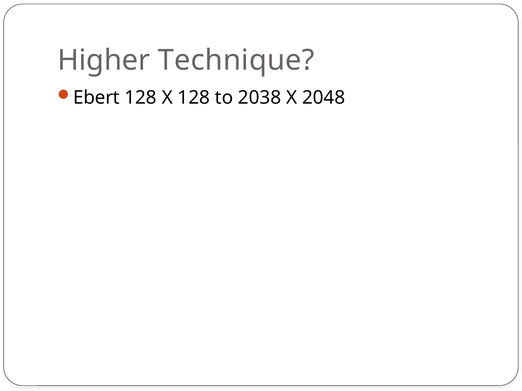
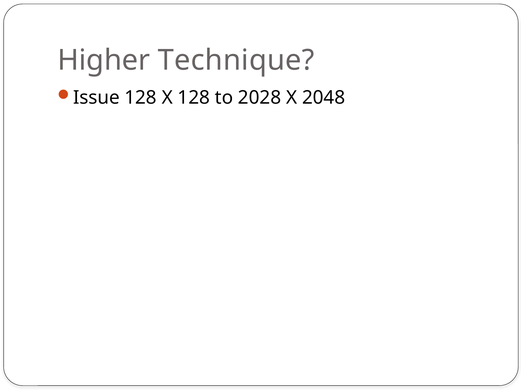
Ebert: Ebert -> Issue (96, 98)
2038: 2038 -> 2028 (260, 98)
